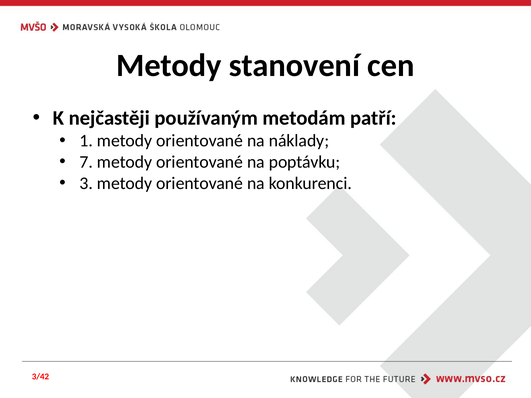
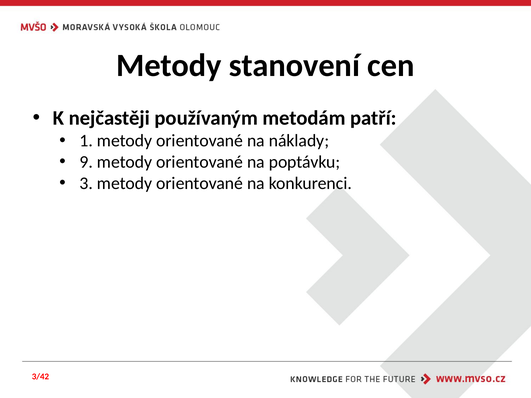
7: 7 -> 9 (86, 162)
